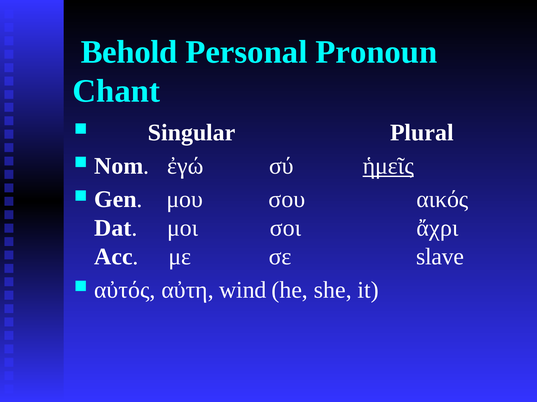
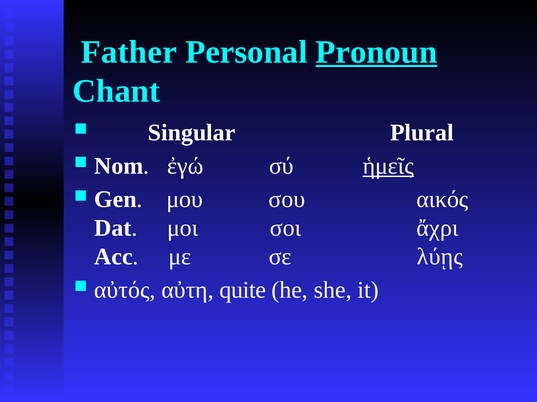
Behold: Behold -> Father (129, 52)
Pronoun underline: none -> present (376, 52)
slave: slave -> λύῃς (440, 257)
wind: wind -> quite (243, 291)
